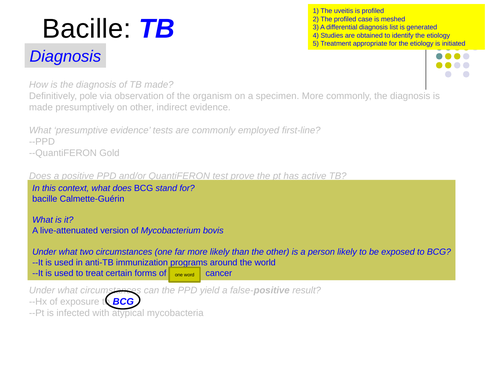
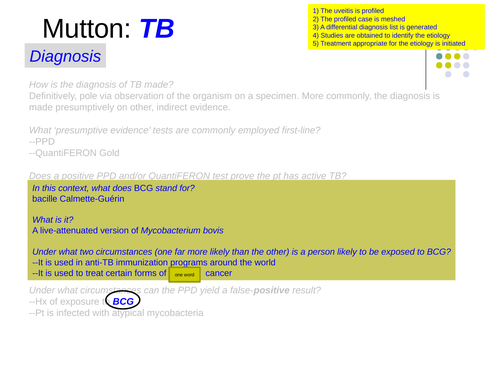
Bacille: Bacille -> Mutton (87, 29)
